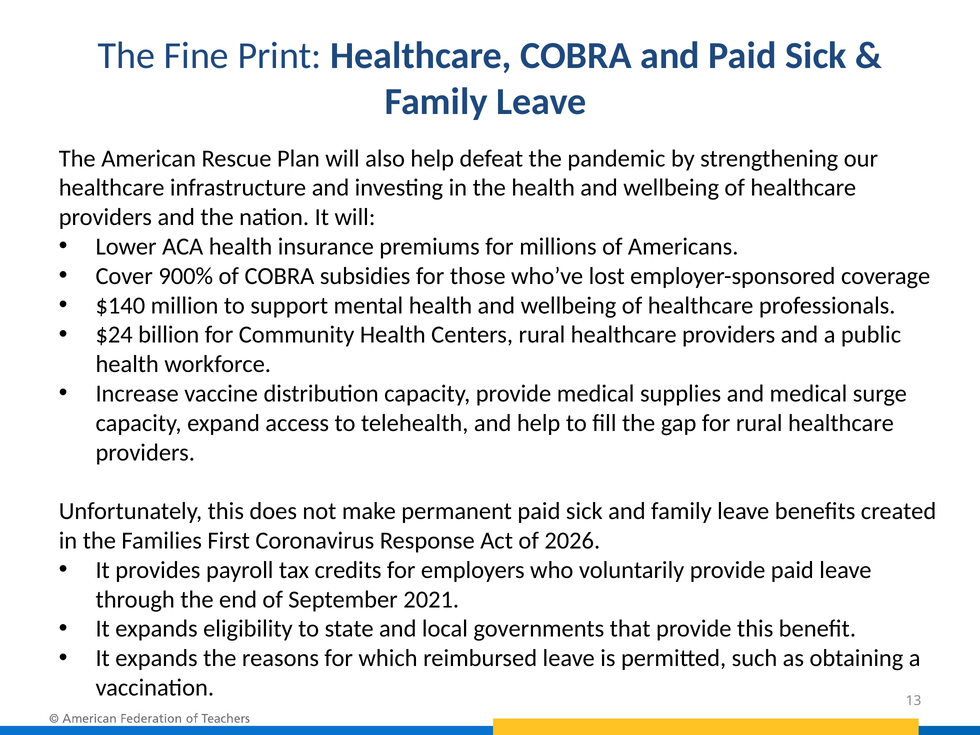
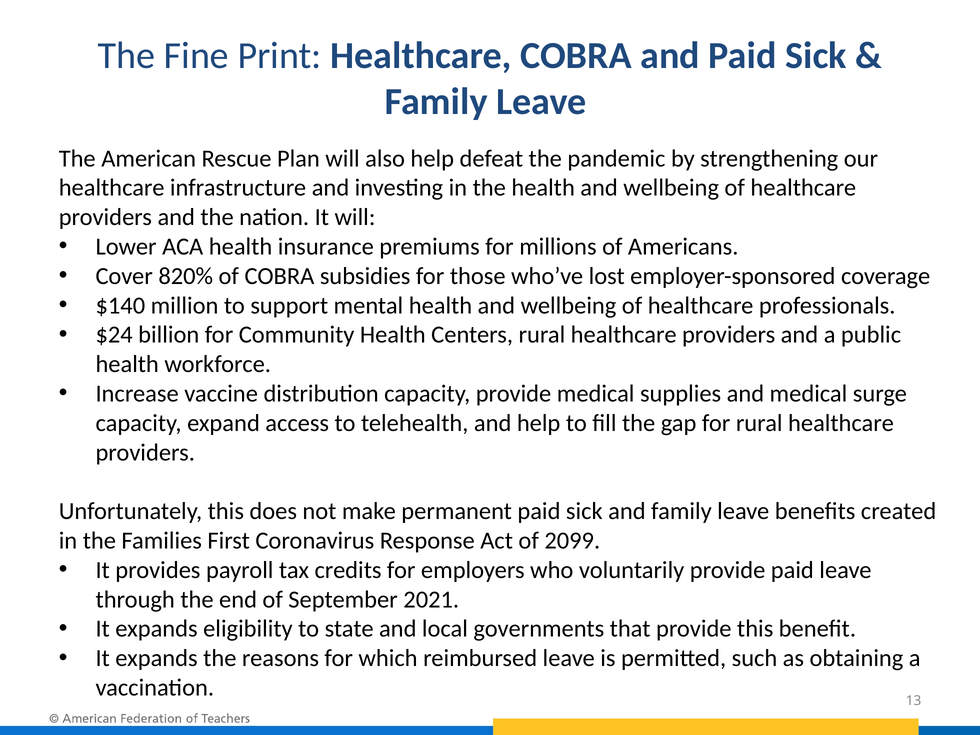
900%: 900% -> 820% (186, 276)
2026: 2026 -> 2099 (572, 541)
